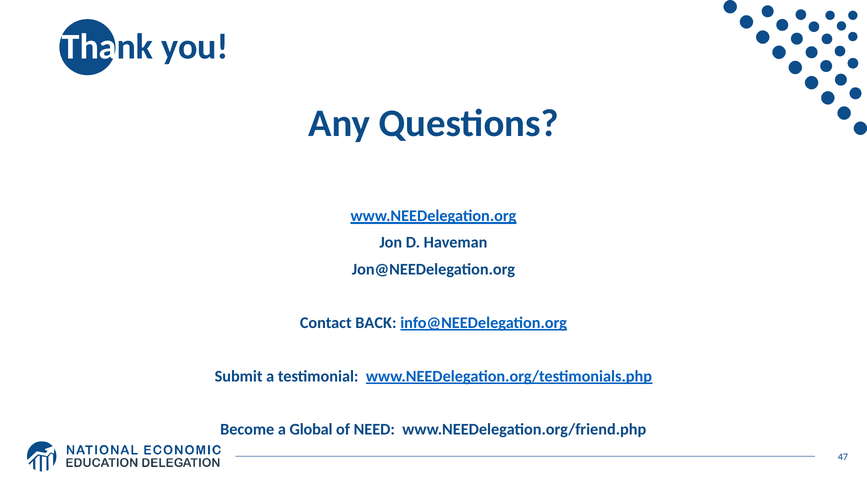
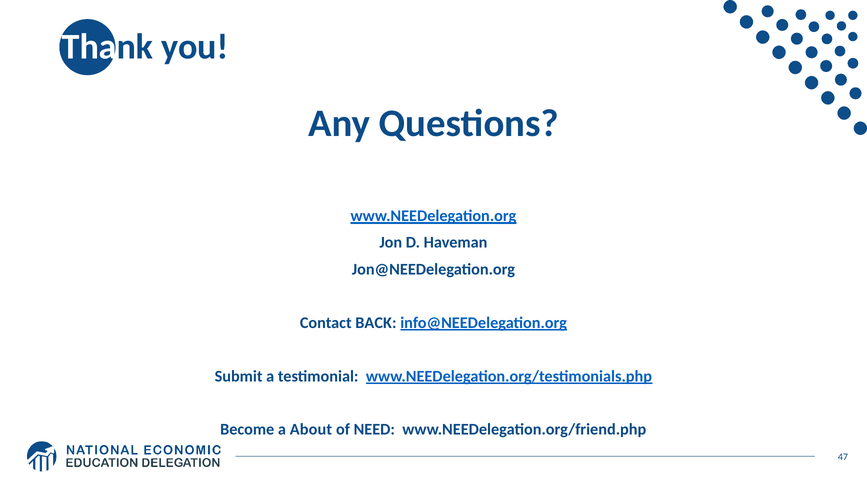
Global: Global -> About (311, 429)
